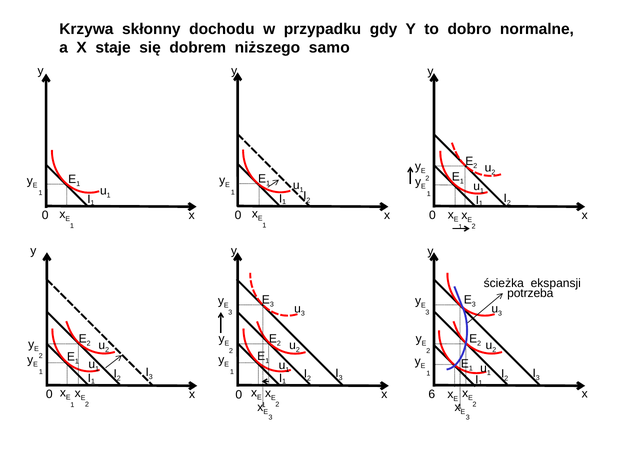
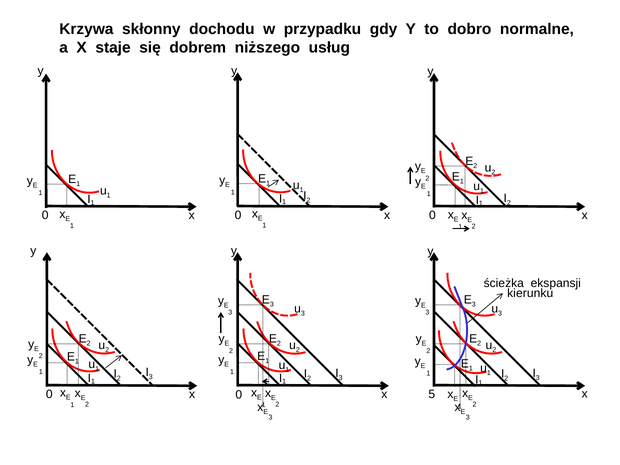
samo: samo -> usług (329, 48)
potrzeba: potrzeba -> kierunku (530, 293)
6: 6 -> 5 (432, 394)
